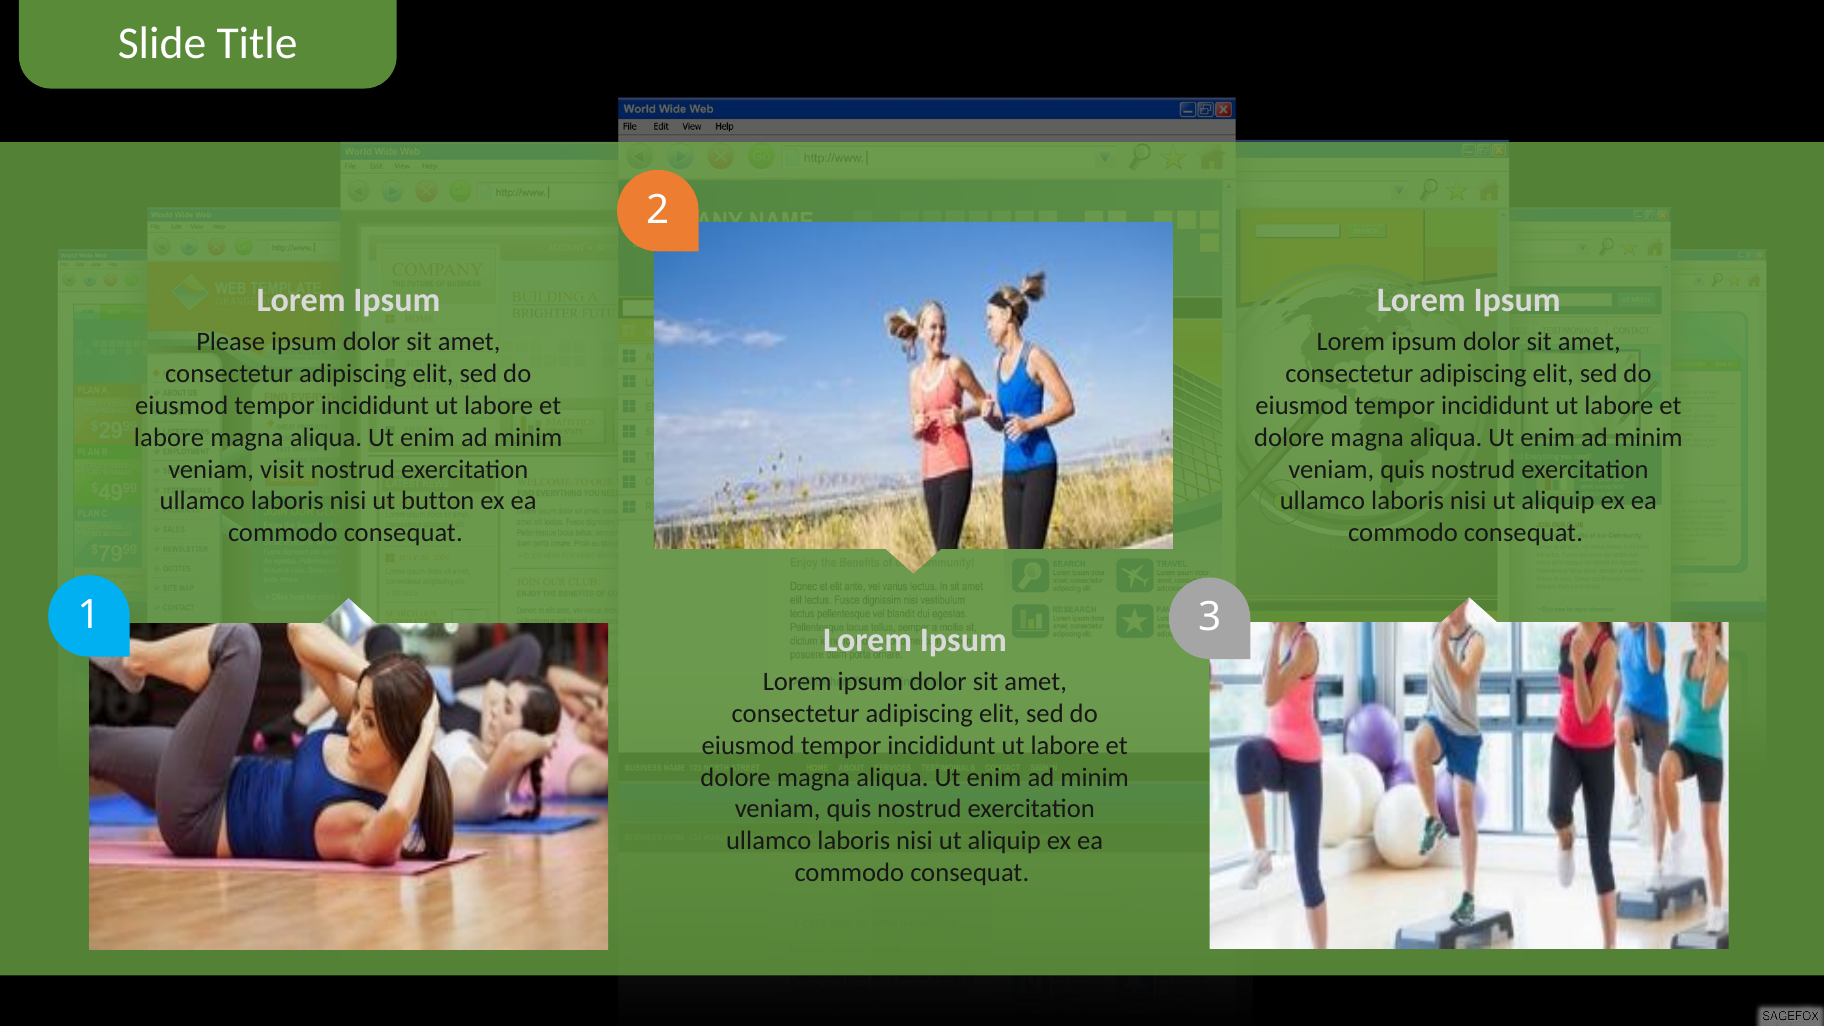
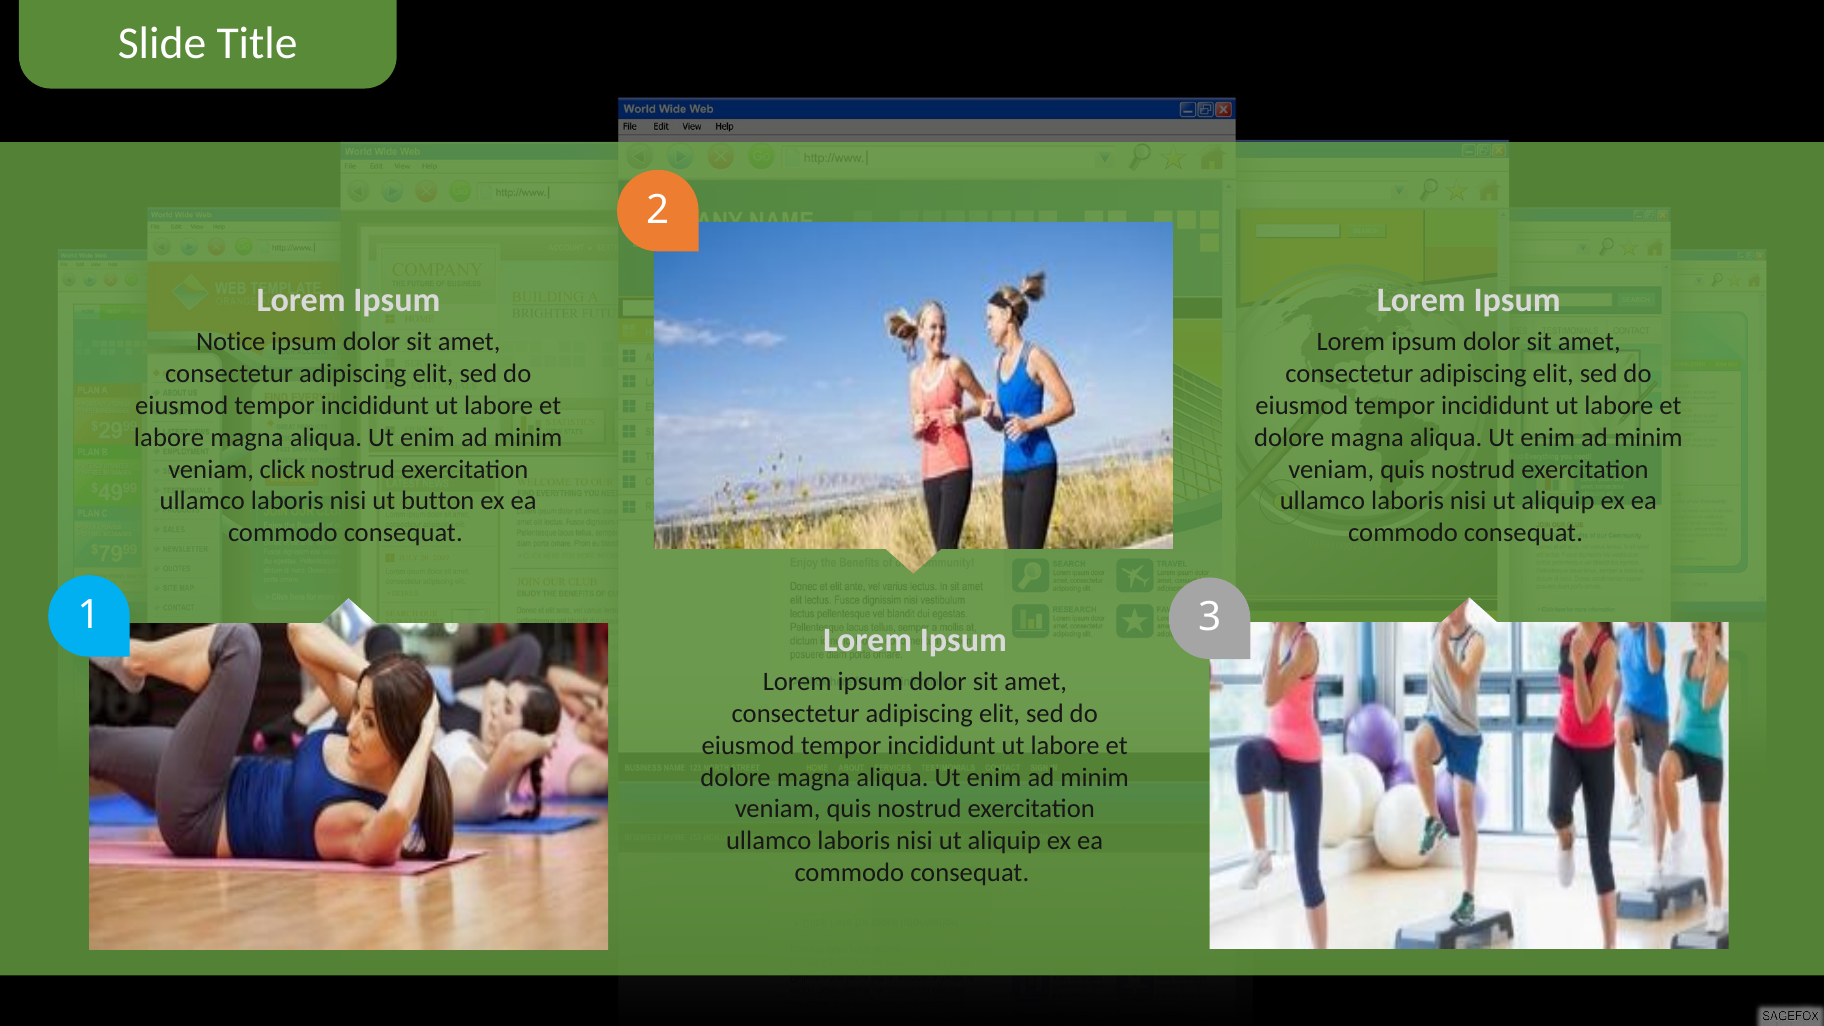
Please: Please -> Notice (231, 342)
visit: visit -> click (283, 469)
